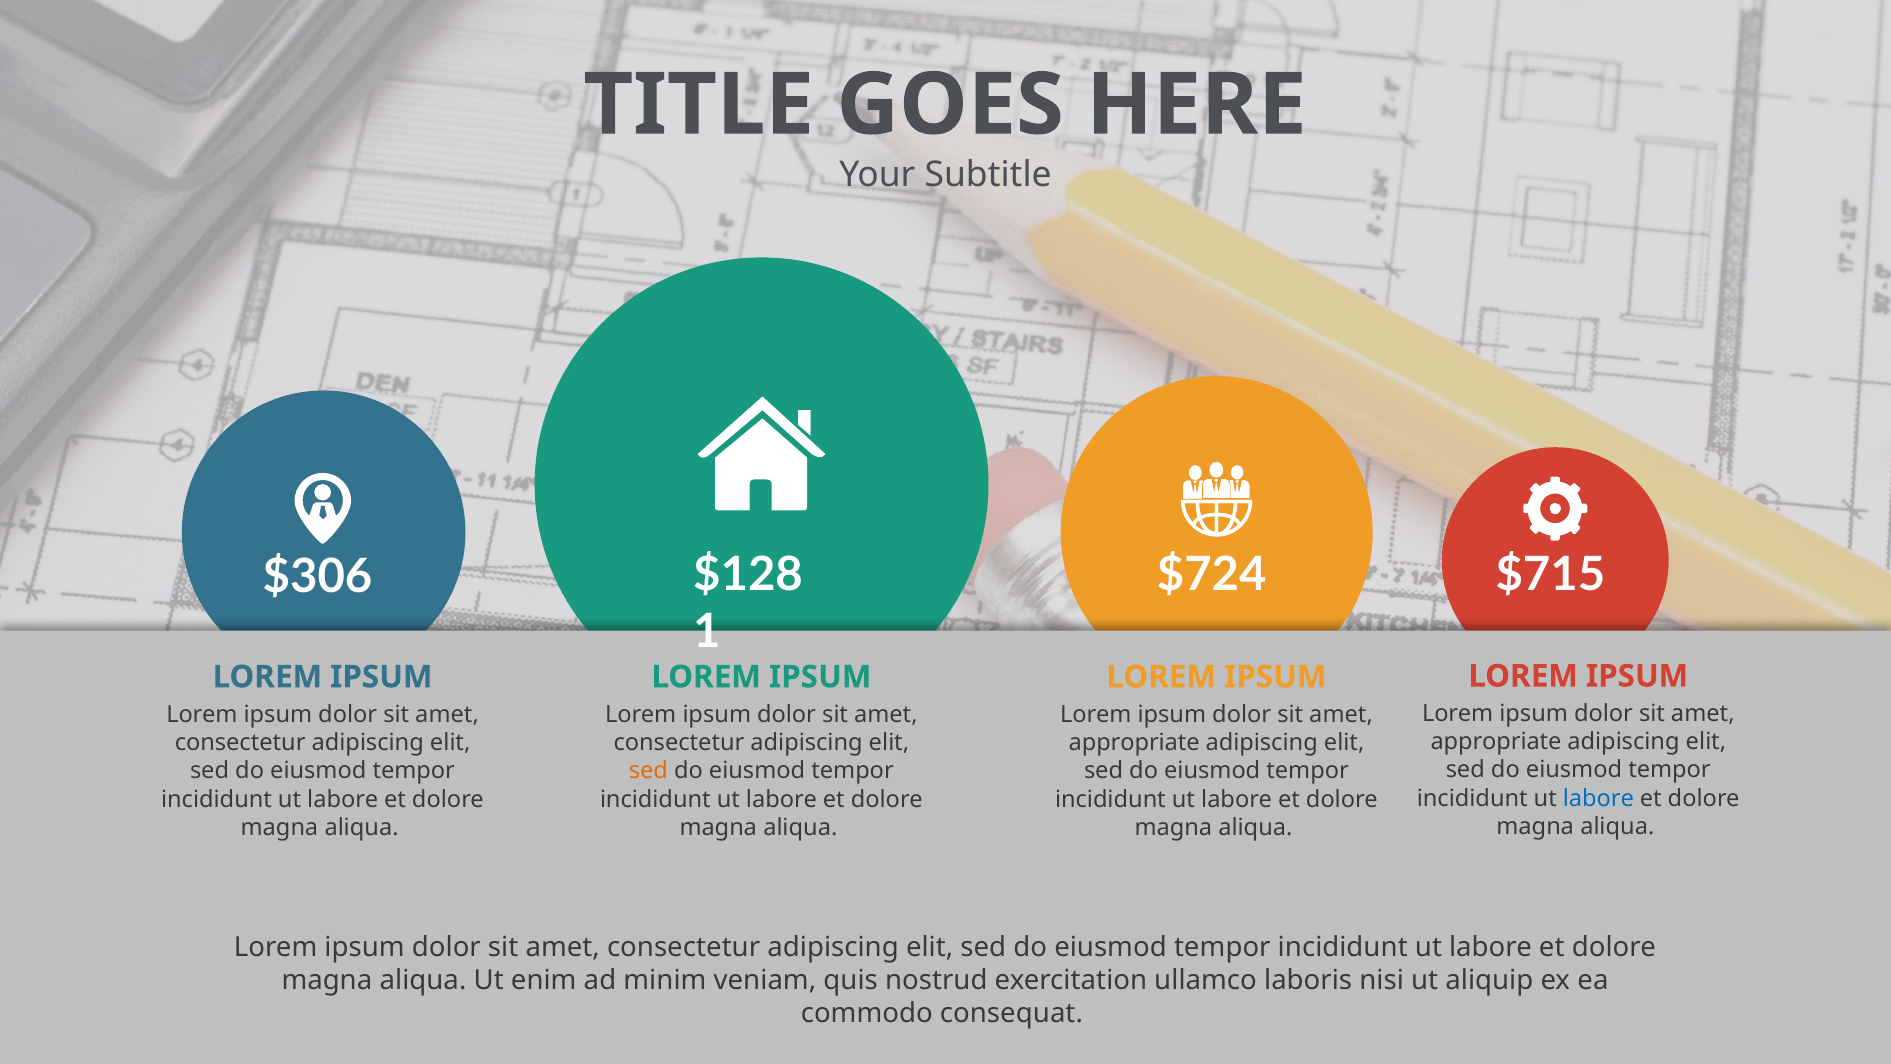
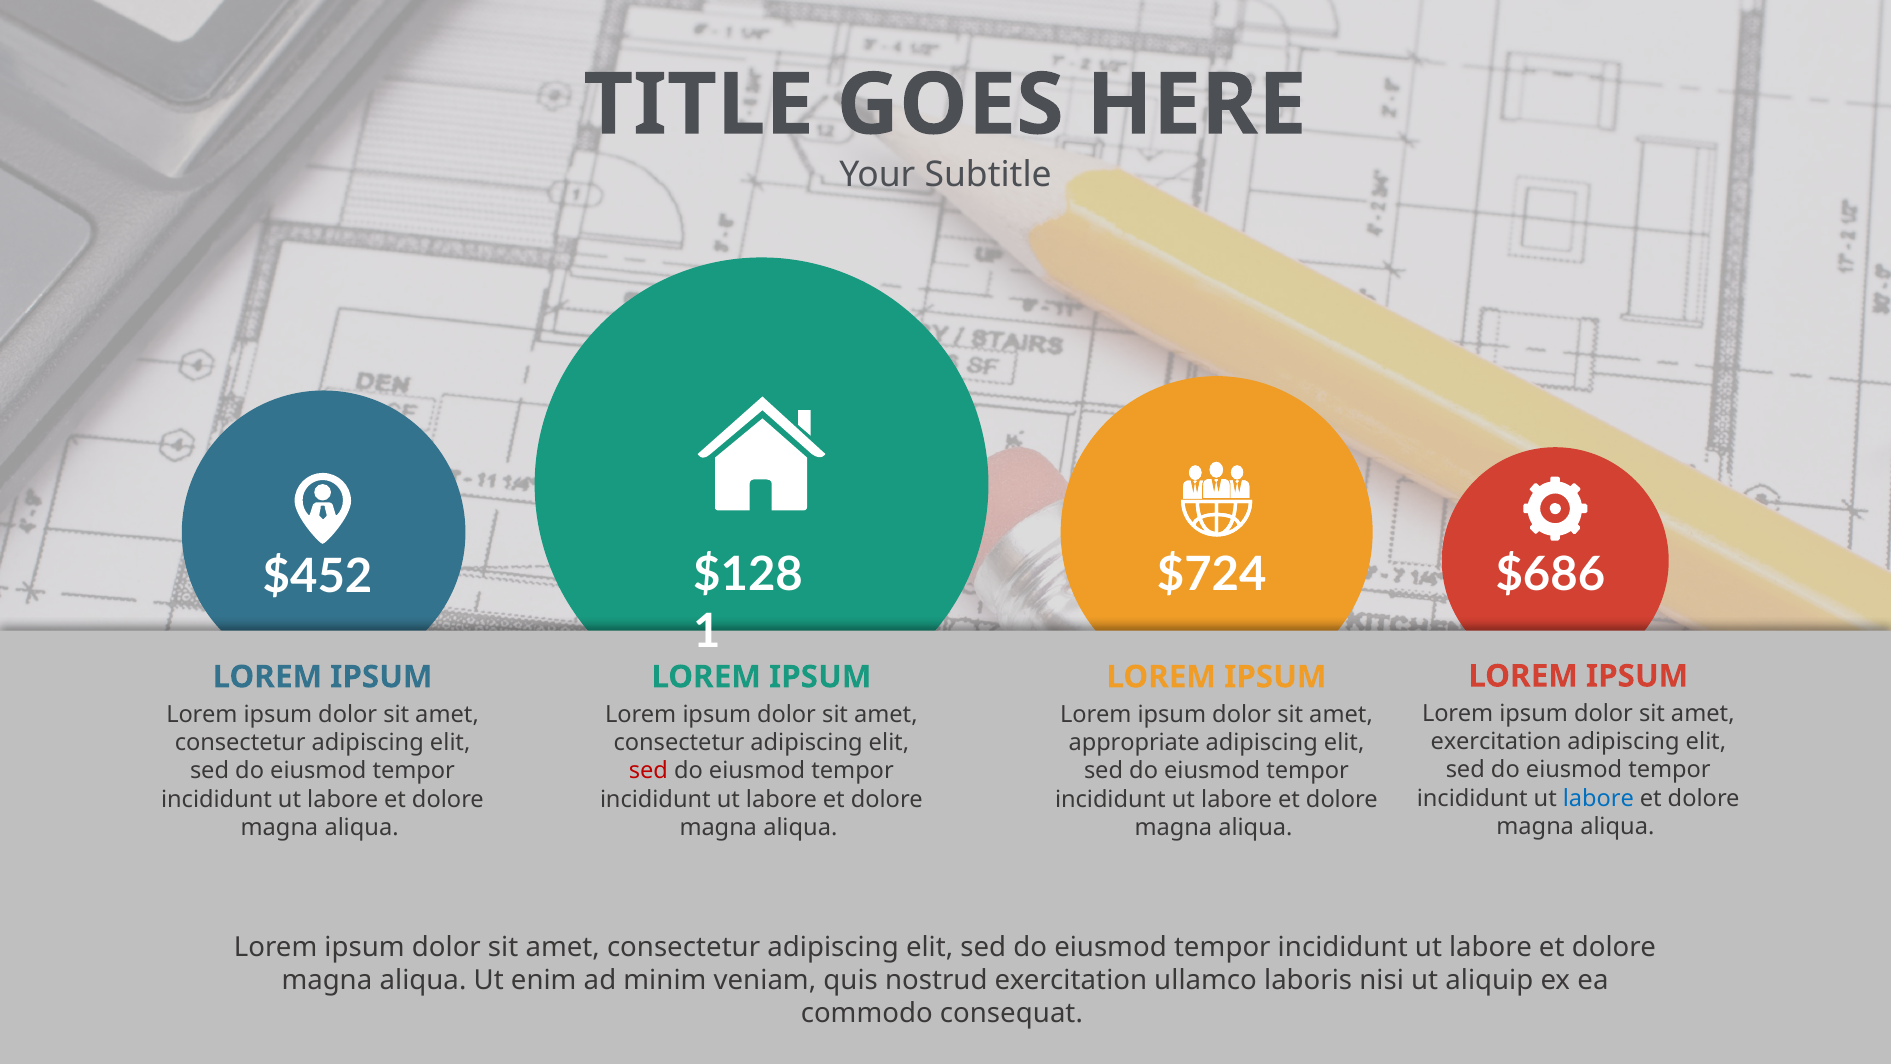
$715: $715 -> $686 (1550, 575)
$306: $306 -> $452 (318, 577)
appropriate: appropriate -> exercitation (1496, 742)
sed colour: orange -> red (648, 771)
